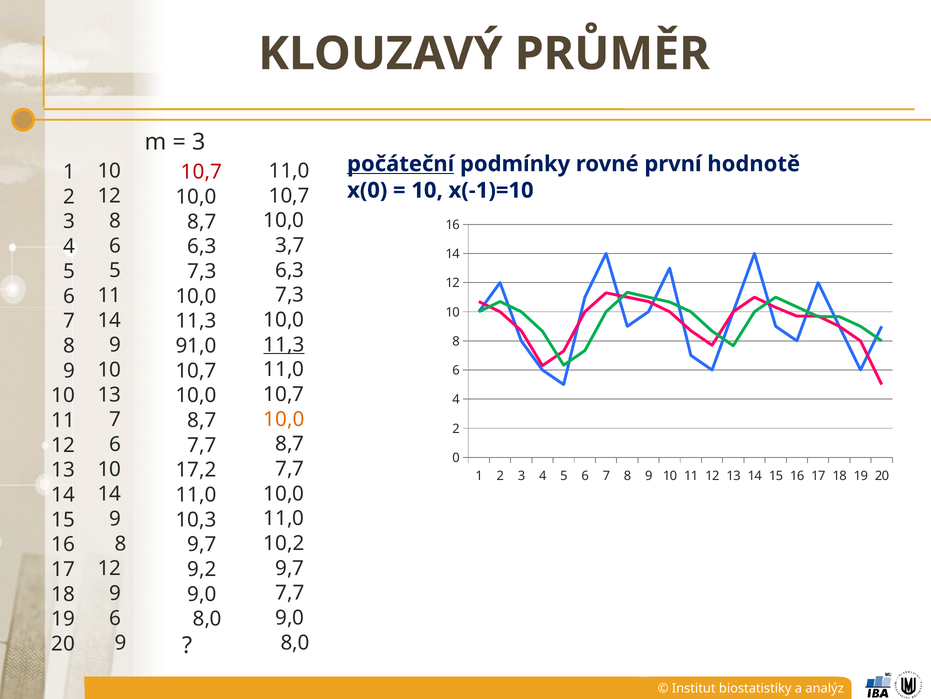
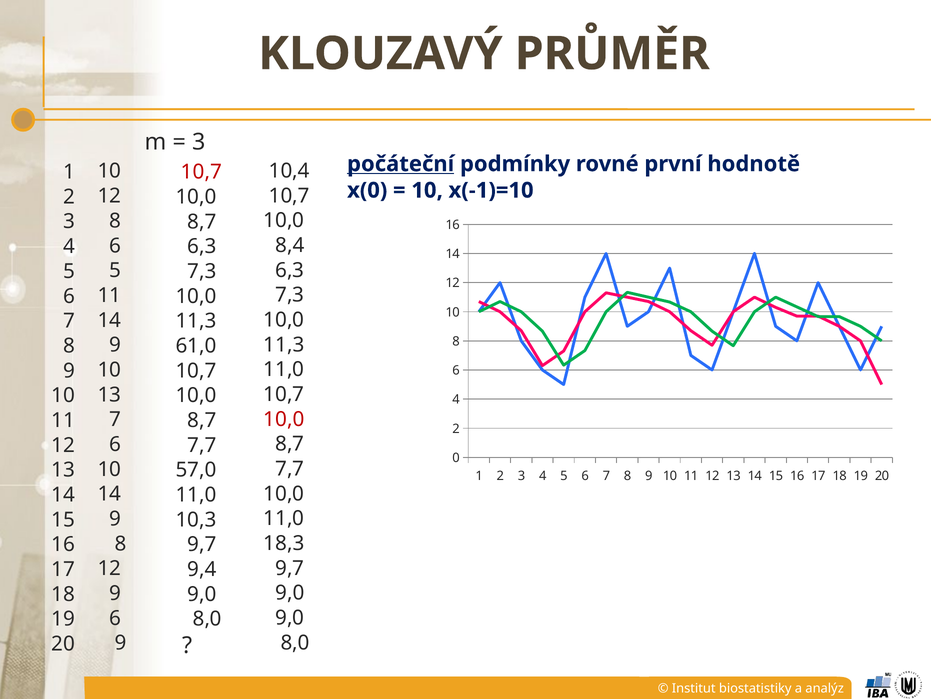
11,0: 11,0 -> 10,4 (289, 171)
3,7: 3,7 -> 8,4 (290, 245)
11,3 underline: present -> none (284, 344)
91,0: 91,0 -> 61,0 (196, 346)
10,0 colour: orange -> red (284, 419)
17,2: 17,2 -> 57,0 (196, 470)
10,2: 10,2 -> 18,3 (284, 543)
9,2: 9,2 -> 9,4 (202, 569)
7,7: 7,7 -> 9,0 (290, 593)
